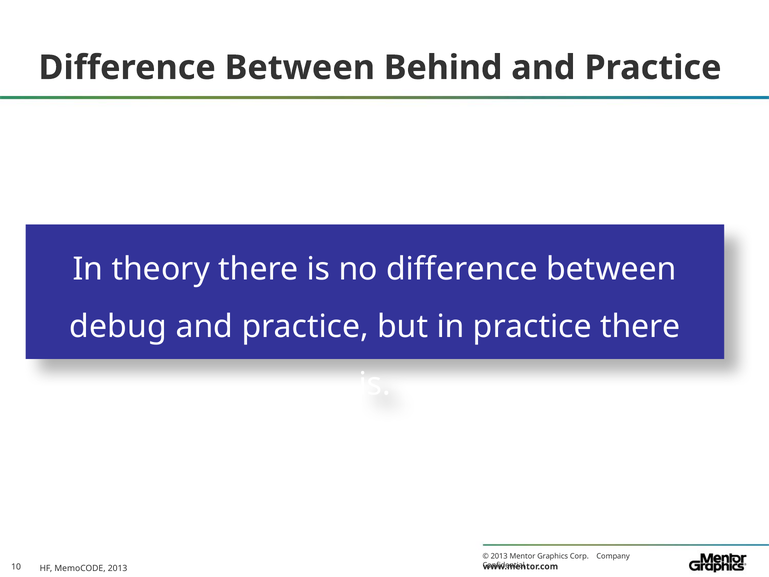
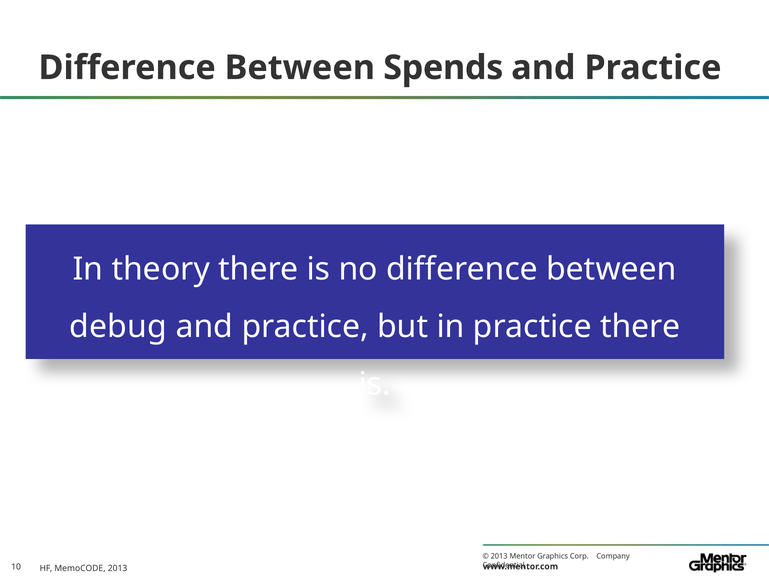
Behind: Behind -> Spends (443, 68)
